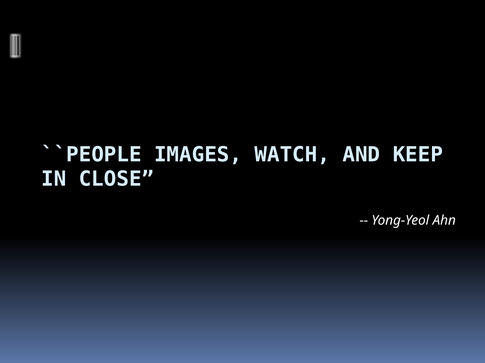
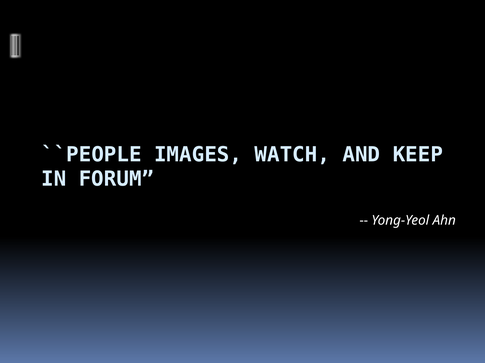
CLOSE: CLOSE -> FORUM (116, 179)
